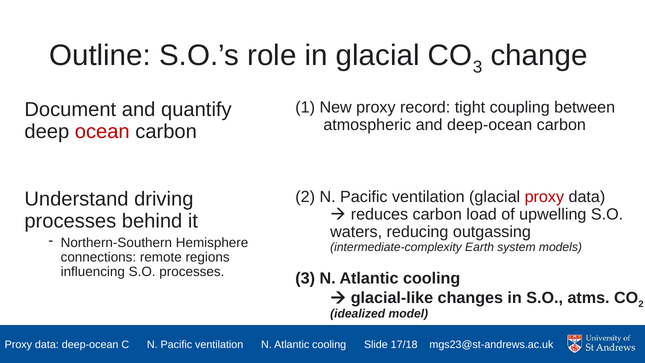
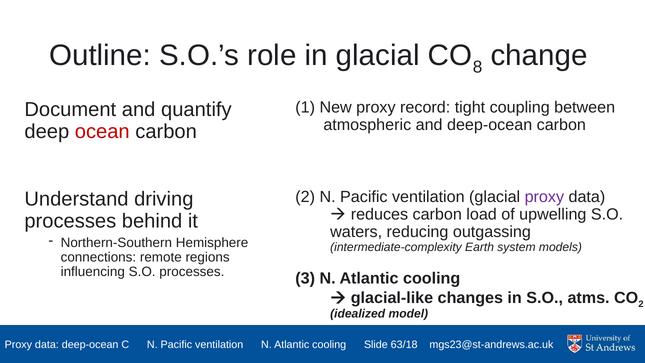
3: 3 -> 8 (478, 67)
proxy colour: red -> purple (544, 197)
17/18: 17/18 -> 63/18 (404, 345)
